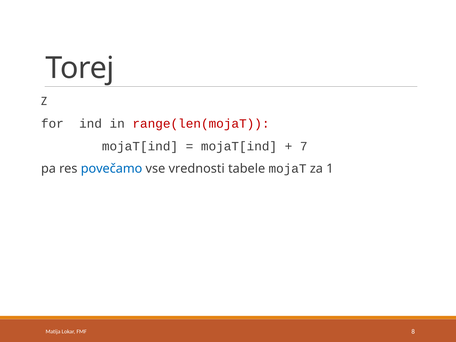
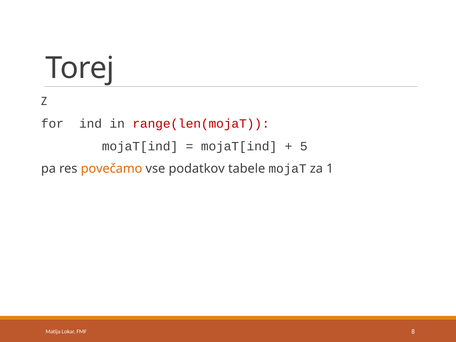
7: 7 -> 5 (304, 146)
povečamo colour: blue -> orange (112, 169)
vrednosti: vrednosti -> podatkov (197, 169)
